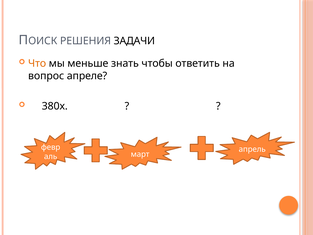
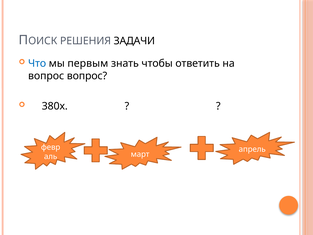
Что colour: orange -> blue (37, 63)
меньше: меньше -> первым (88, 63)
вопрос апреле: апреле -> вопрос (87, 76)
